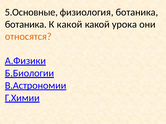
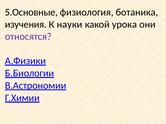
ботаника: ботаника -> изучения (26, 25)
К какой: какой -> науки (70, 25)
относятся colour: orange -> purple (28, 37)
